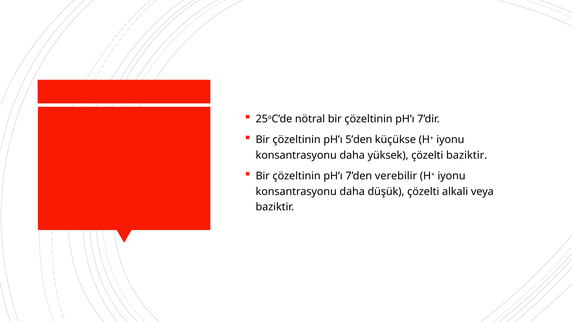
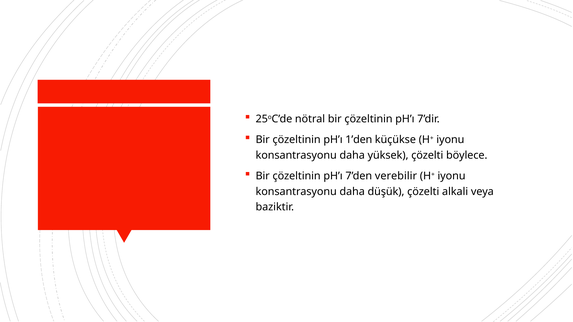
5’den: 5’den -> 1’den (359, 140)
çözelti baziktir: baziktir -> böylece (467, 155)
